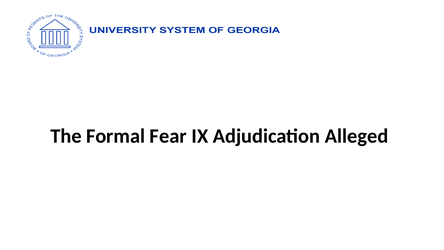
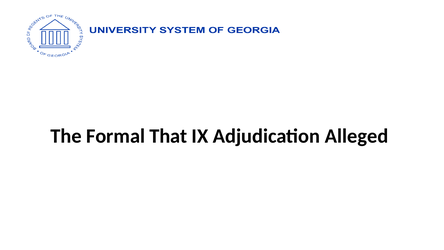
Fear: Fear -> That (168, 136)
